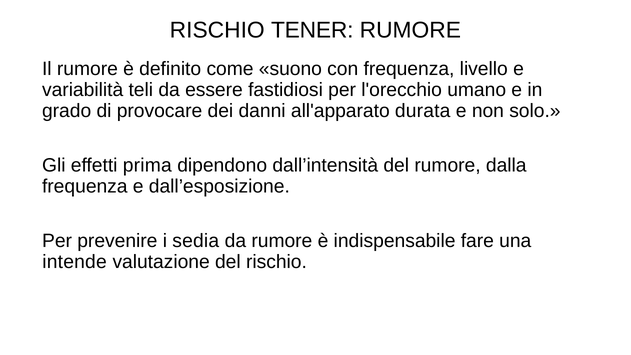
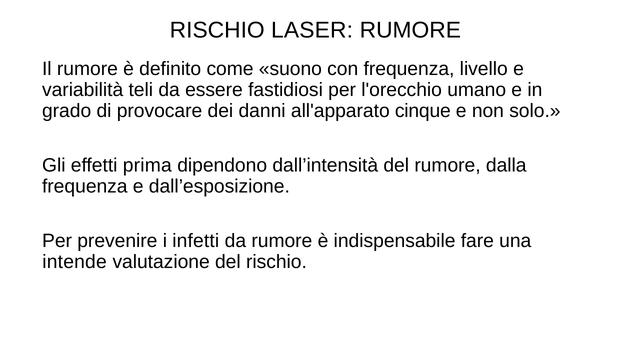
TENER: TENER -> LASER (312, 30)
durata: durata -> cinque (423, 111)
sedia: sedia -> infetti (196, 241)
